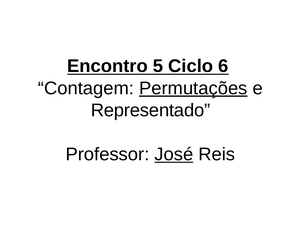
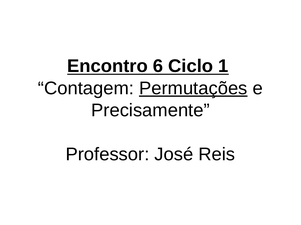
5: 5 -> 6 (158, 66)
6: 6 -> 1 (223, 66)
Representado: Representado -> Precisamente (150, 111)
José underline: present -> none (174, 155)
